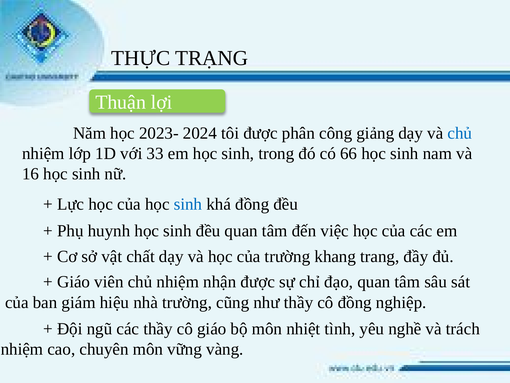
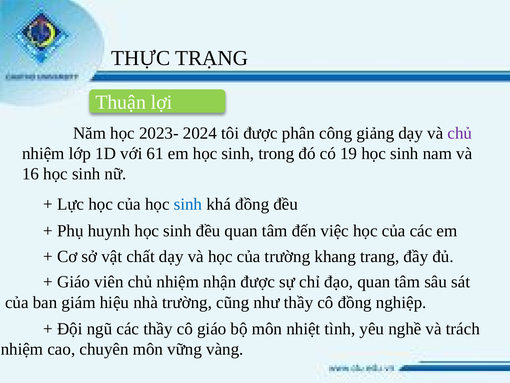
chủ colour: blue -> purple (460, 133)
33: 33 -> 61 (155, 153)
66: 66 -> 19 (349, 153)
